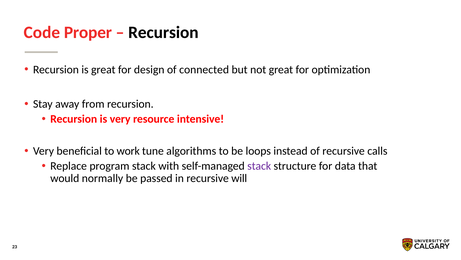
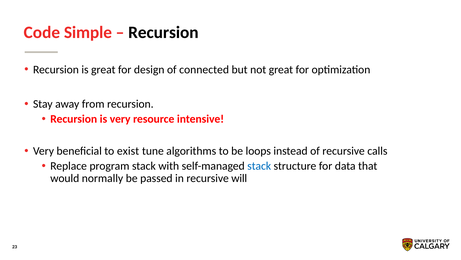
Proper: Proper -> Simple (88, 32)
work: work -> exist (128, 151)
stack colour: purple -> blue (259, 166)
